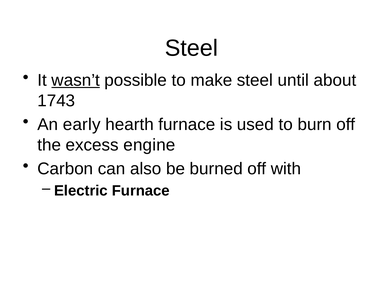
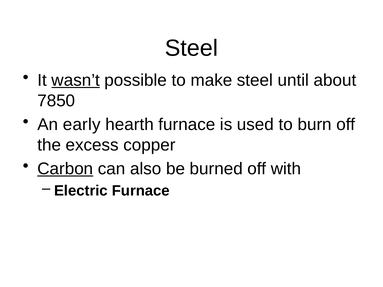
1743: 1743 -> 7850 (56, 101)
engine: engine -> copper (149, 145)
Carbon underline: none -> present (65, 169)
